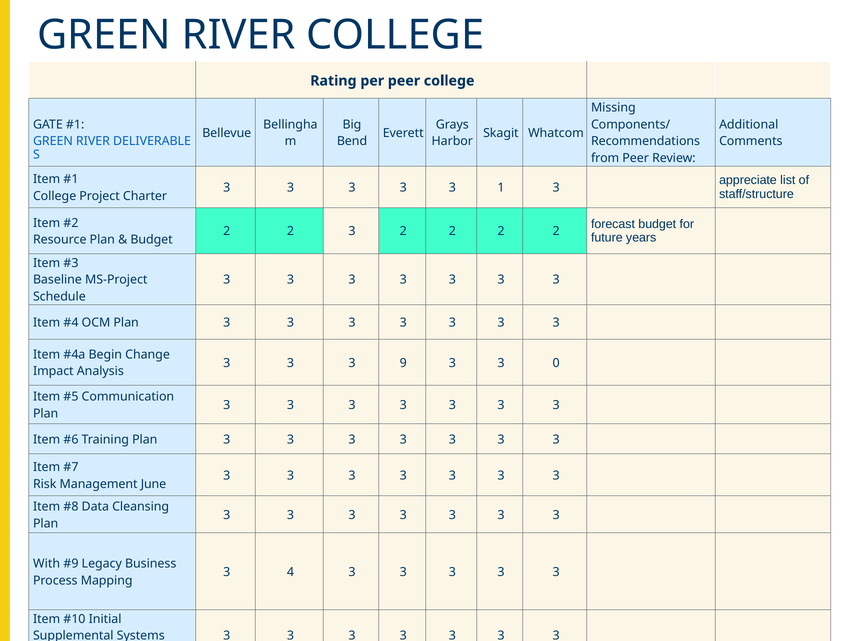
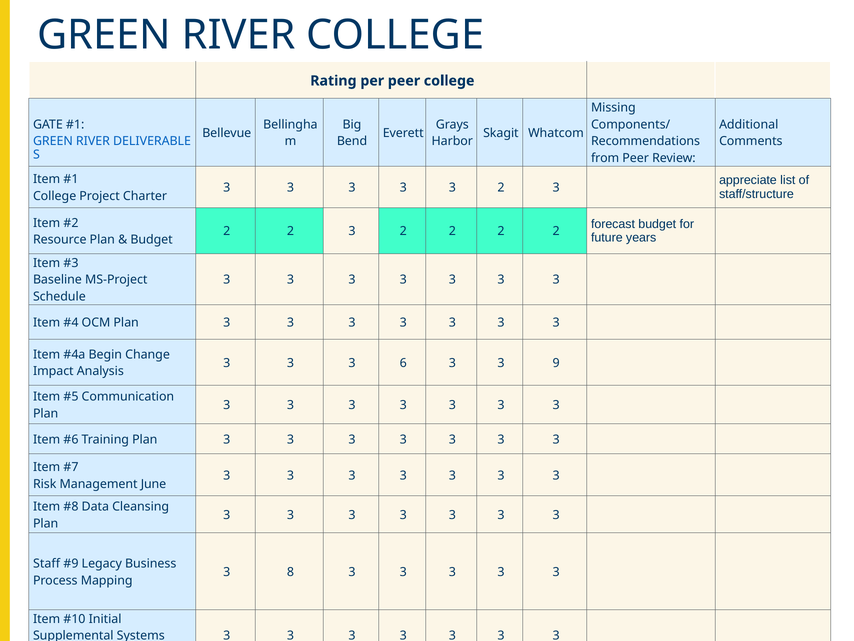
3 3 1: 1 -> 2 (501, 187)
9: 9 -> 6 (403, 363)
0: 0 -> 9 (556, 363)
With: With -> Staff (47, 563)
4: 4 -> 8 (290, 572)
